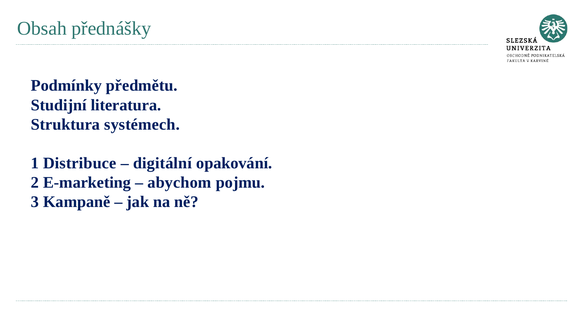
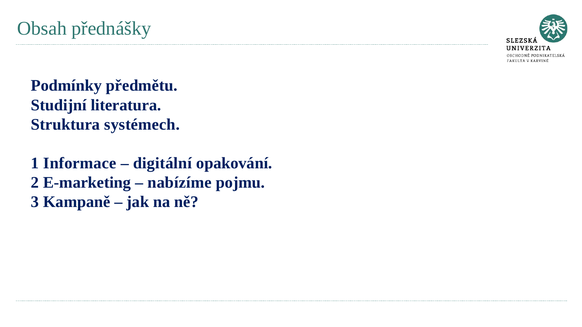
Distribuce: Distribuce -> Informace (80, 163)
abychom: abychom -> nabízíme (180, 183)
